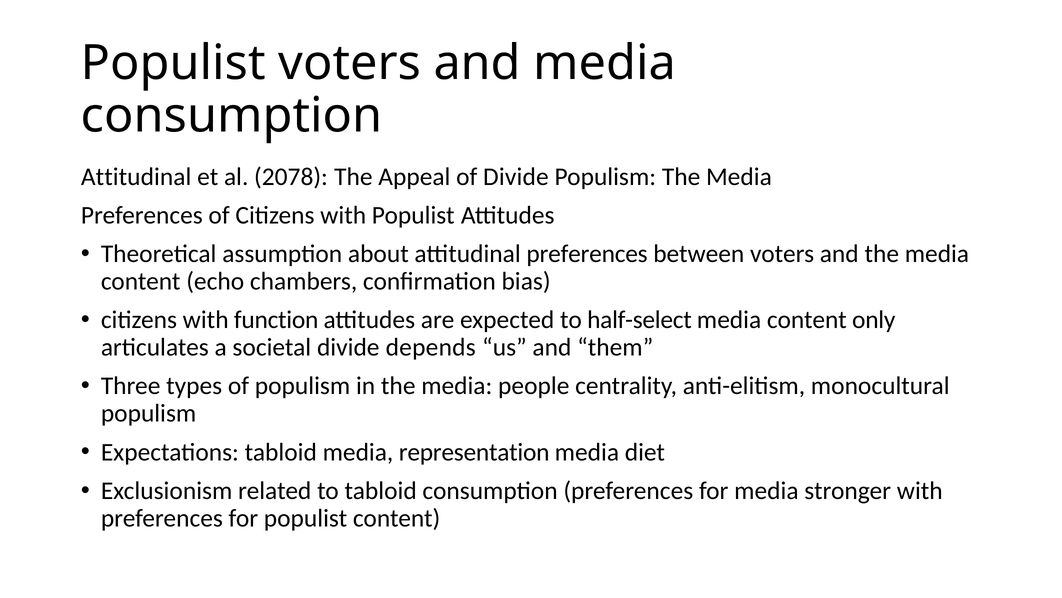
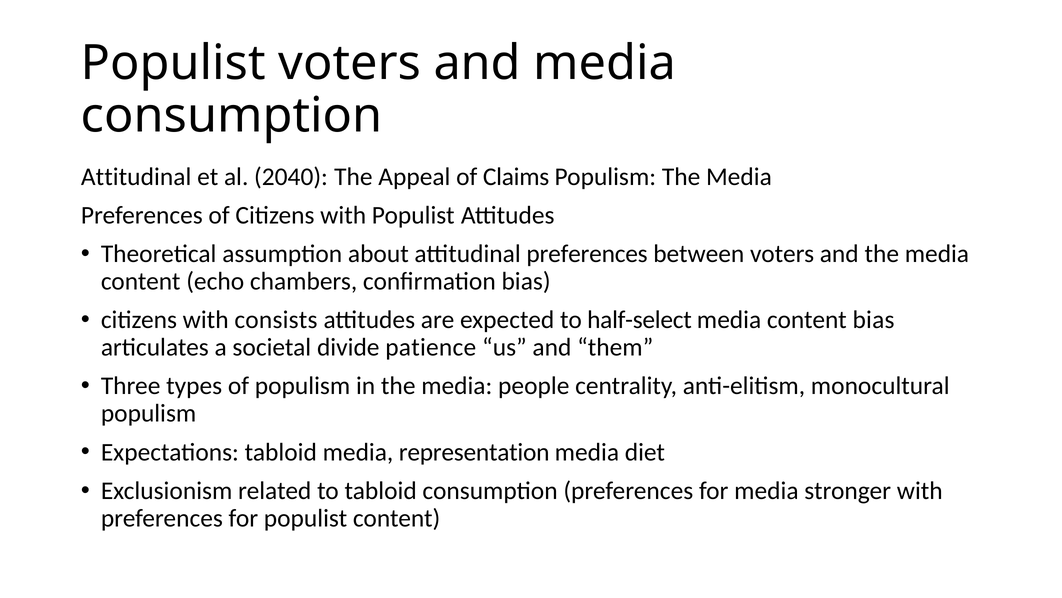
2078: 2078 -> 2040 (291, 177)
of Divide: Divide -> Claims (516, 177)
function: function -> consists (276, 320)
content only: only -> bias (874, 320)
depends: depends -> patience (431, 347)
